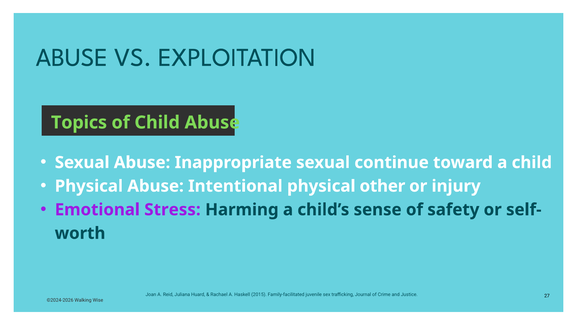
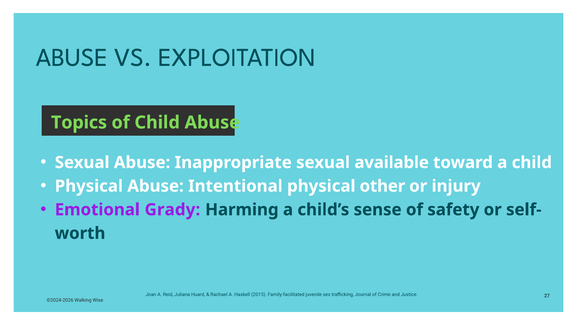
continue: continue -> available (392, 162)
Stress: Stress -> Grady (172, 209)
